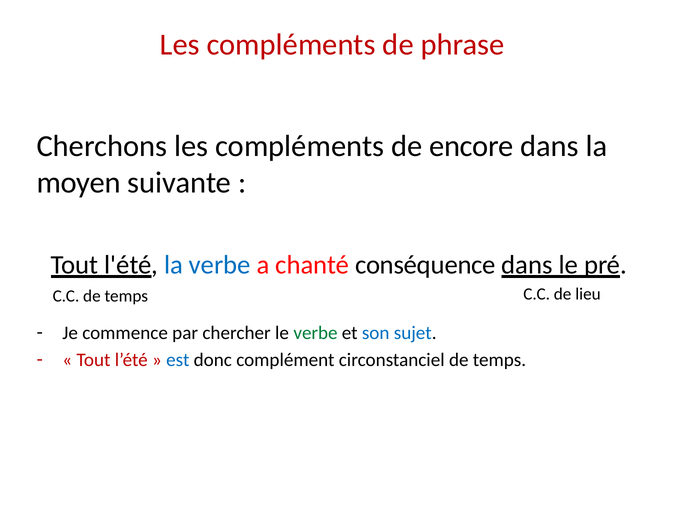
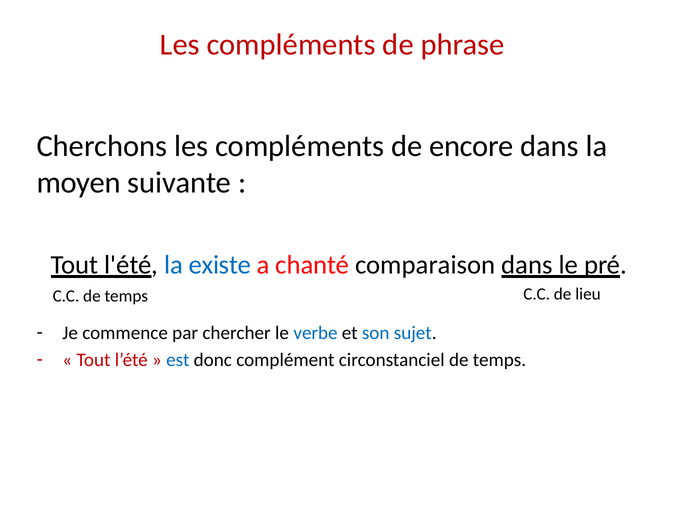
la verbe: verbe -> existe (220, 265)
conséquence: conséquence -> comparaison (425, 265)
verbe colour: green -> blue (315, 333)
